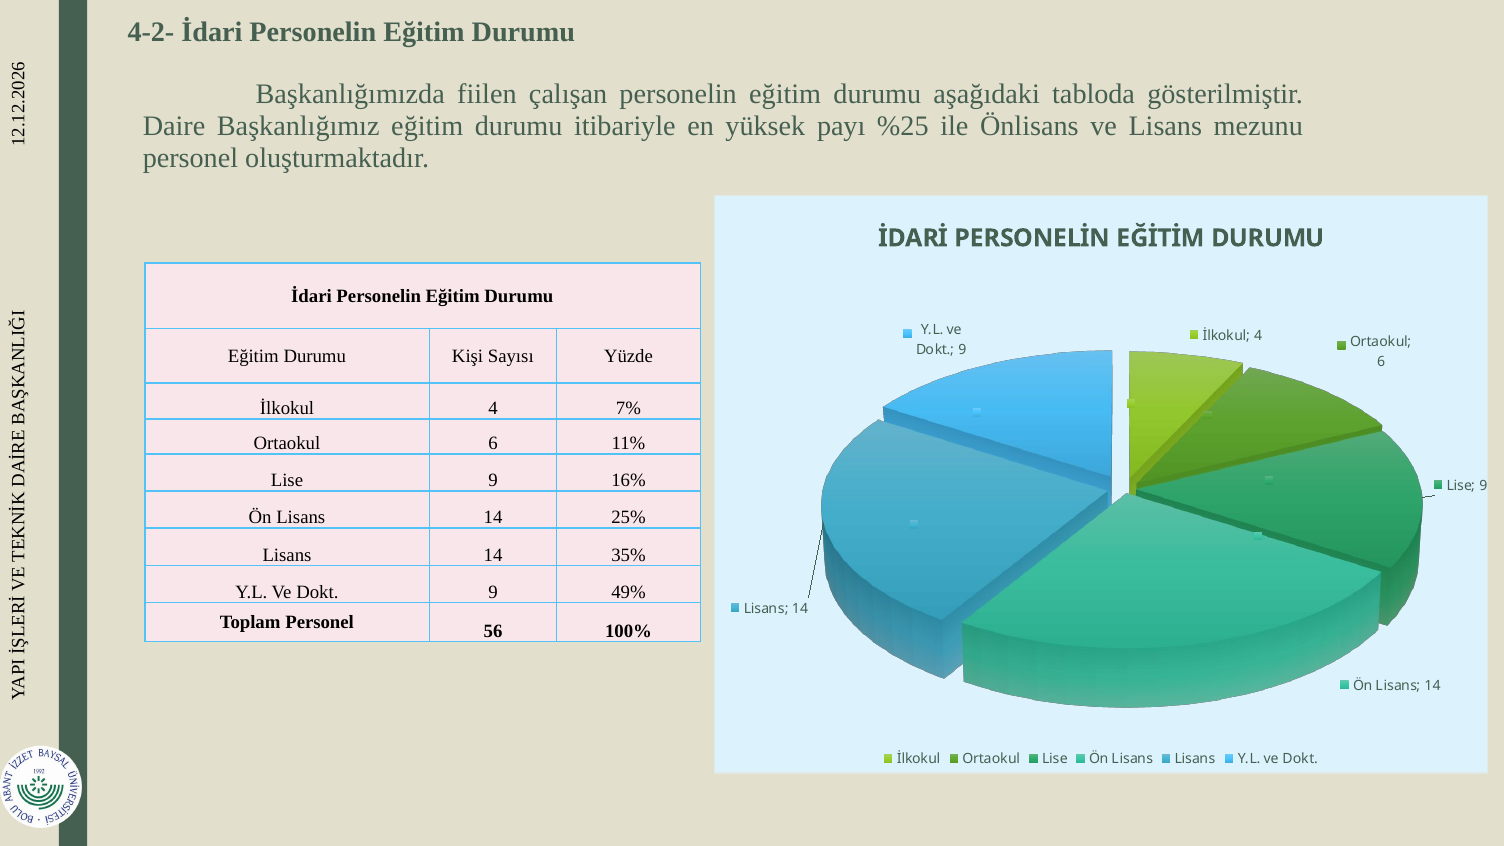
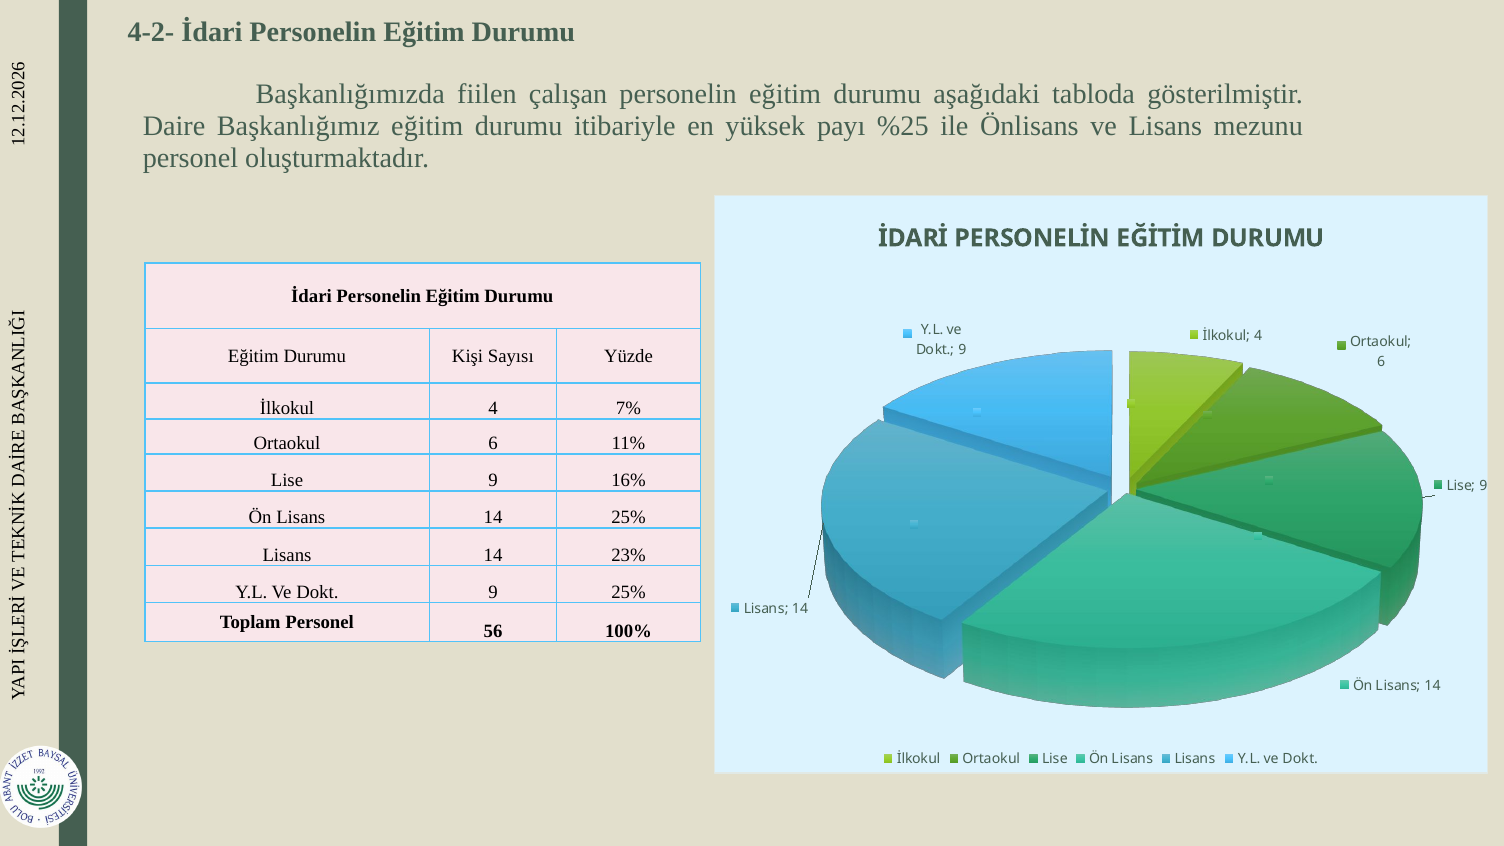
35%: 35% -> 23% (628, 555)
9 49%: 49% -> 25% (628, 592)
